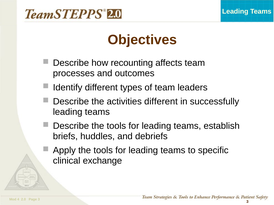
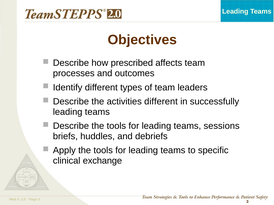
recounting: recounting -> prescribed (132, 63)
establish: establish -> sessions (222, 126)
